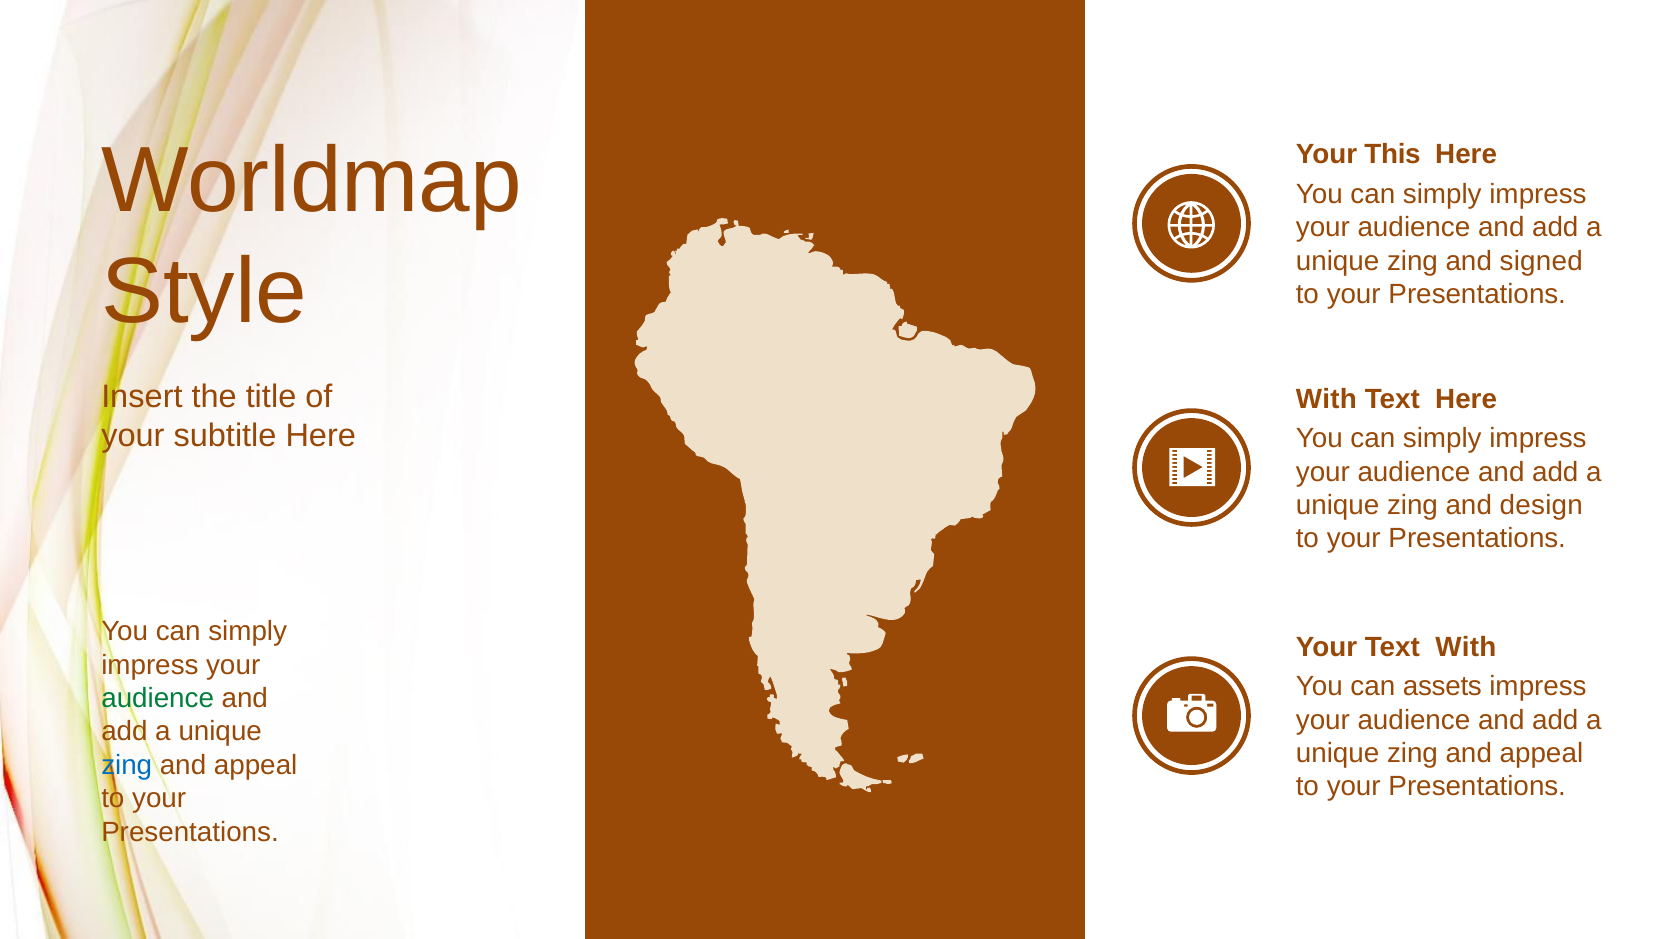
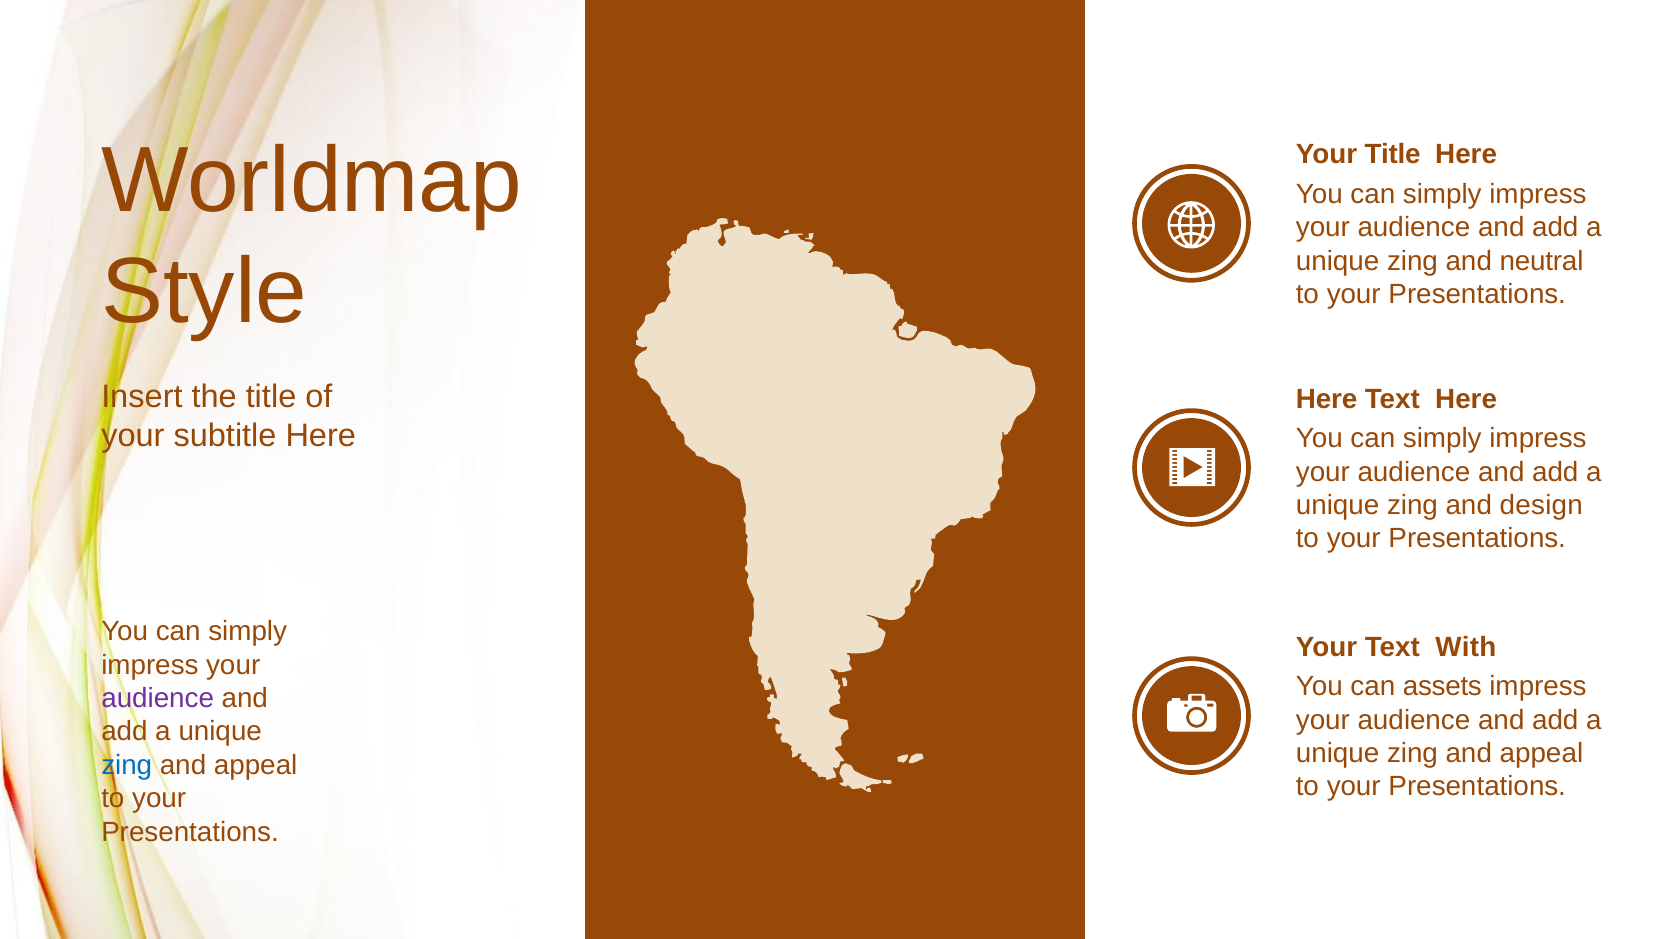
Your This: This -> Title (1393, 155)
signed: signed -> neutral (1541, 261)
With: With -> Here (1327, 399)
audience colour: green -> purple (158, 699)
